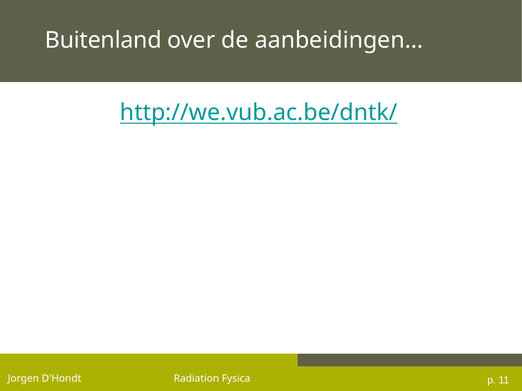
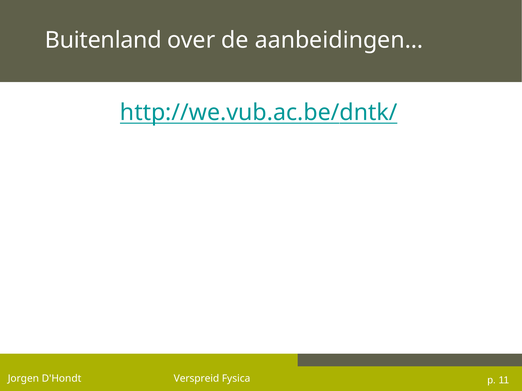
Radiation: Radiation -> Verspreid (196, 379)
